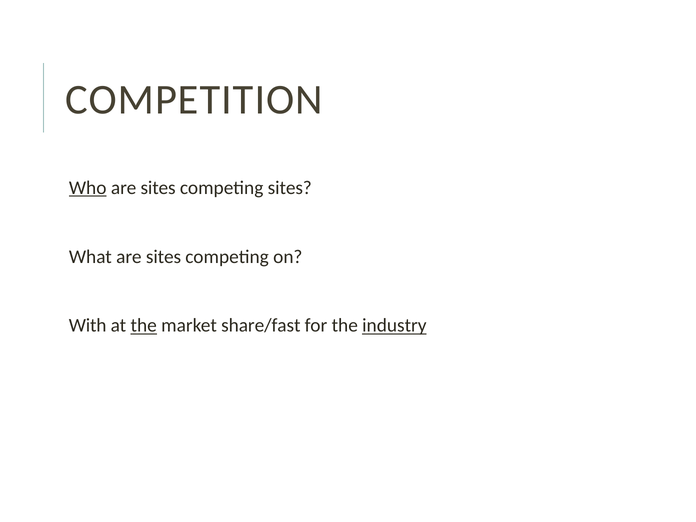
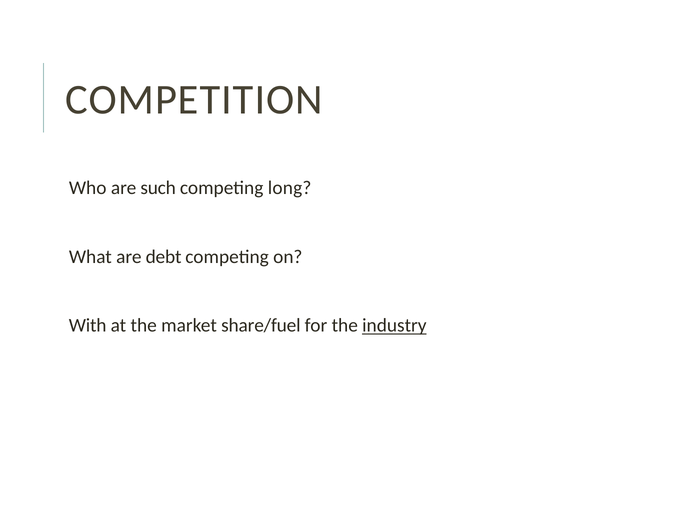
Who underline: present -> none (88, 188)
sites: sites -> such (158, 188)
competing sites: sites -> long (290, 188)
What are sites: sites -> debt (164, 257)
the underline: present -> none (144, 326)
share/fast: share/fast -> share/fuel (261, 326)
